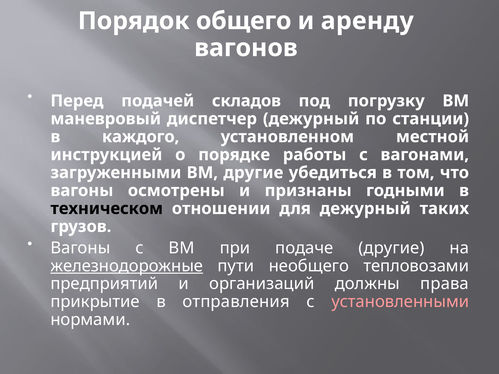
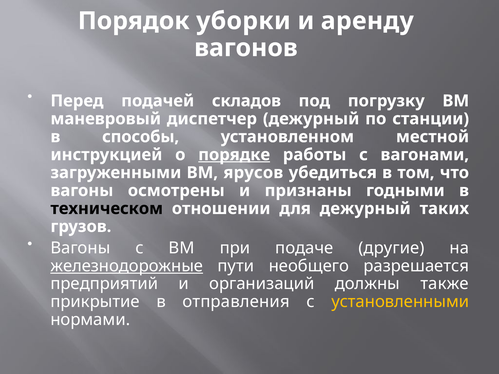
общего: общего -> уборки (243, 21)
каждого: каждого -> способы (141, 137)
порядке underline: none -> present (234, 155)
ВМ другие: другие -> ярусов (253, 173)
тепловозами: тепловозами -> разрешается (416, 266)
права: права -> также (445, 284)
установленными colour: pink -> yellow (400, 302)
